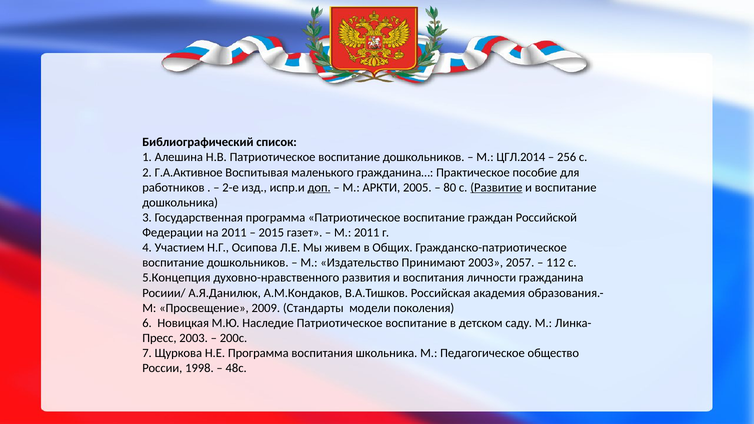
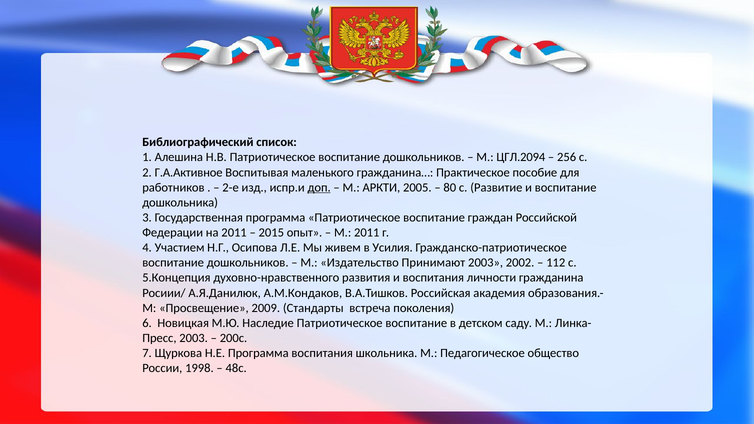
ЦГЛ.2014: ЦГЛ.2014 -> ЦГЛ.2094 (521, 157)
Развитие underline: present -> none (496, 188)
газет: газет -> опыт (305, 233)
Общих: Общих -> Усилия (393, 248)
2057: 2057 -> 2002 (520, 263)
модели: модели -> встреча (370, 308)
